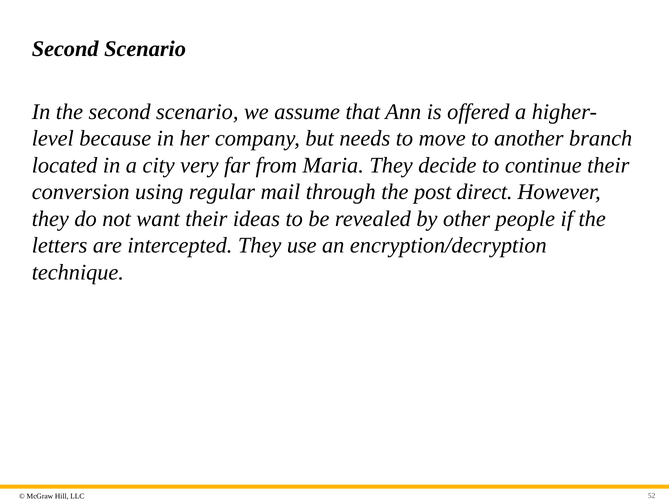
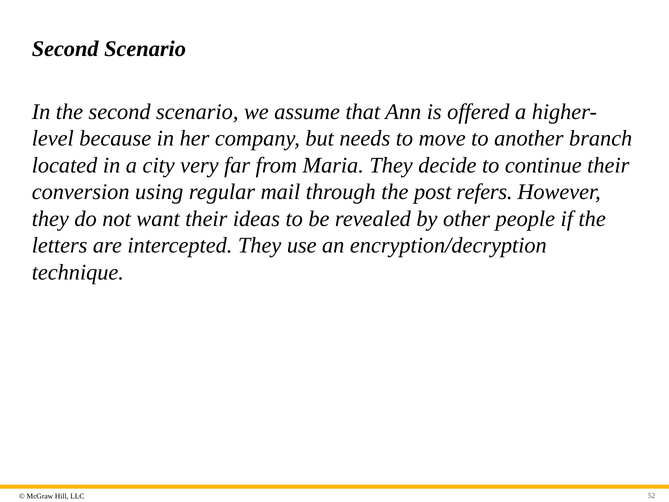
direct: direct -> refers (484, 192)
